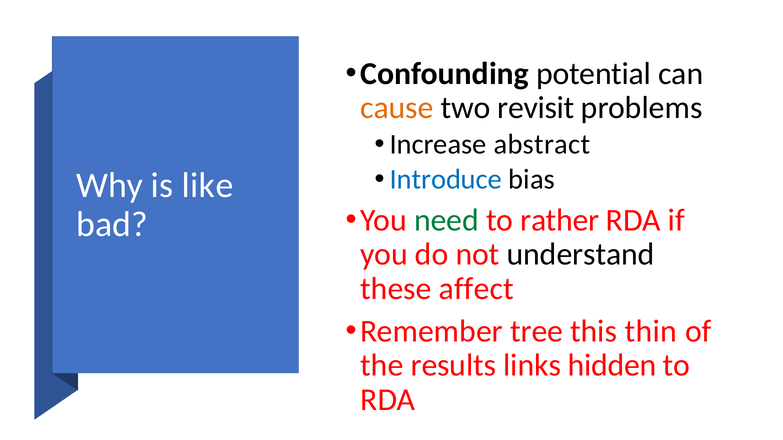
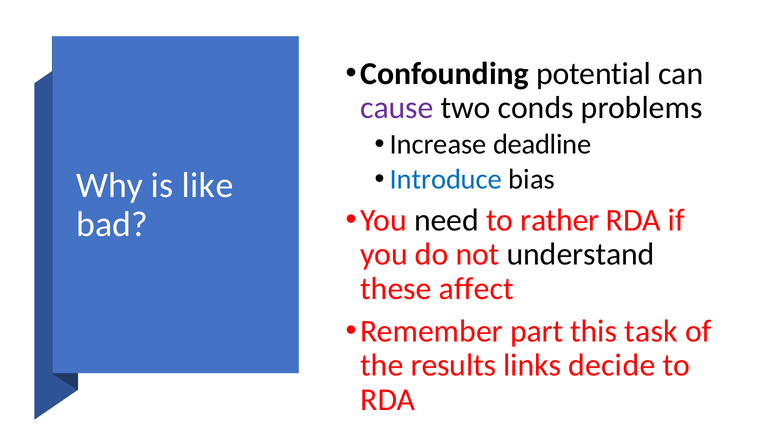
cause colour: orange -> purple (397, 108)
revisit: revisit -> conds (536, 108)
abstract: abstract -> deadline (542, 145)
need colour: green -> black (447, 220)
tree: tree -> part (537, 332)
thin: thin -> task (651, 332)
hidden: hidden -> decide (612, 366)
